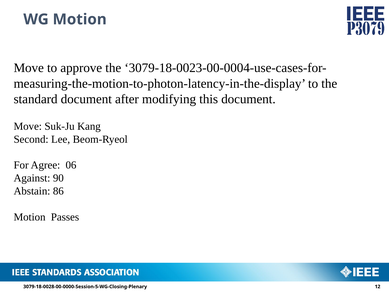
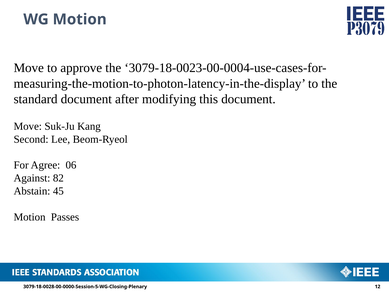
90: 90 -> 82 (58, 178)
86: 86 -> 45 (58, 191)
